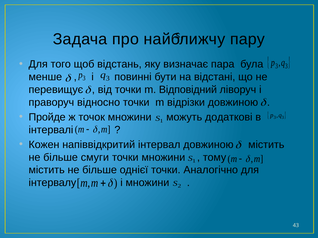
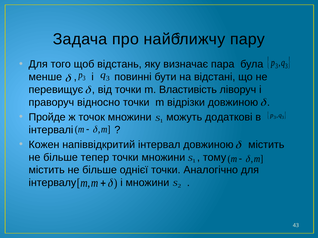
Відповідний: Відповідний -> Властивість (188, 90)
смуги: смуги -> тепер (95, 158)
